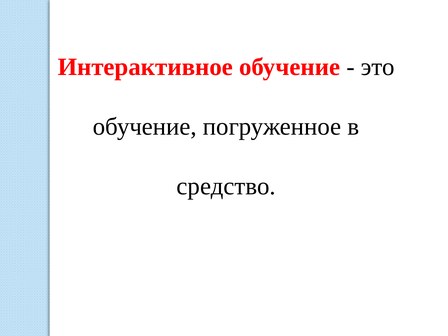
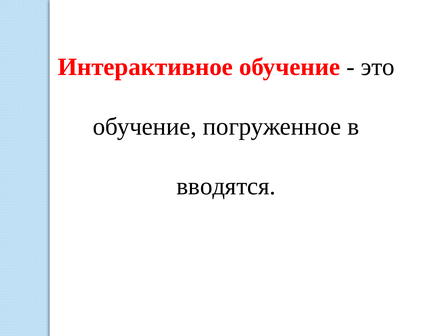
средство: средство -> вводятся (226, 186)
